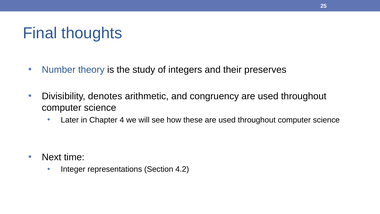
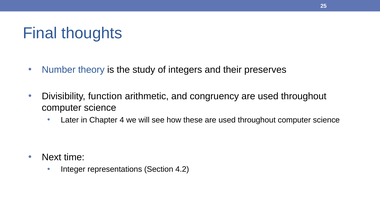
denotes: denotes -> function (105, 96)
